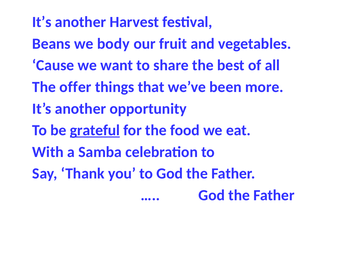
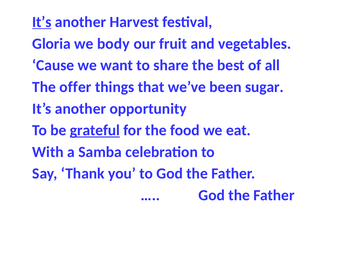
It’s underline: none -> present (42, 22)
Beans: Beans -> Gloria (51, 44)
more: more -> sugar (264, 87)
